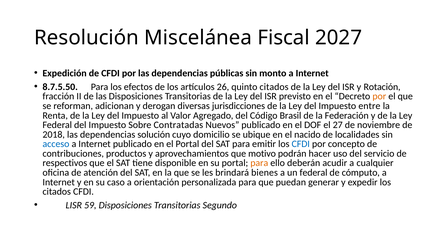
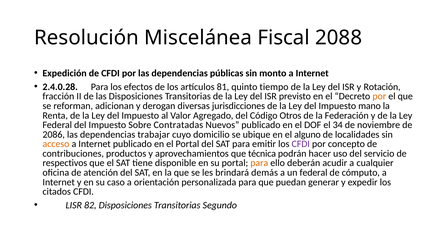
2027: 2027 -> 2088 (339, 38)
8.7.5.50: 8.7.5.50 -> 2.4.0.28 (60, 87)
26: 26 -> 81 (223, 87)
quinto citados: citados -> tiempo (274, 87)
entre: entre -> mano (370, 106)
Brasil: Brasil -> Otros (291, 115)
27: 27 -> 34 (338, 125)
2018: 2018 -> 2086 (54, 134)
solución: solución -> trabajar (154, 134)
nacido: nacido -> alguno (307, 134)
acceso colour: blue -> orange (56, 144)
CFDI colour: blue -> purple (301, 144)
motivo: motivo -> técnica (262, 154)
bienes: bienes -> demás (265, 173)
59: 59 -> 82 (90, 205)
